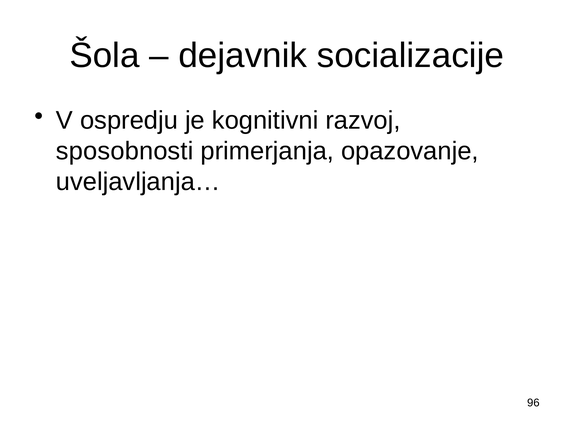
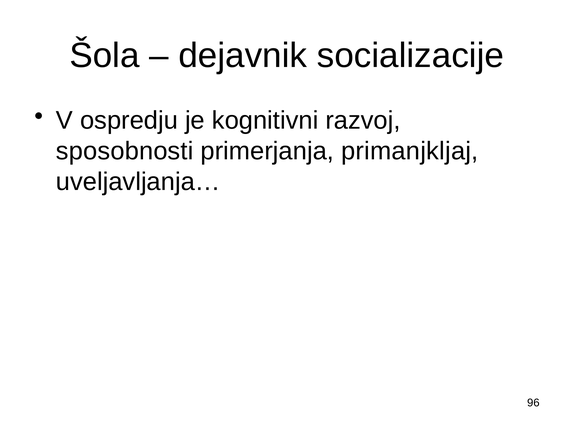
opazovanje: opazovanje -> primanjkljaj (410, 151)
